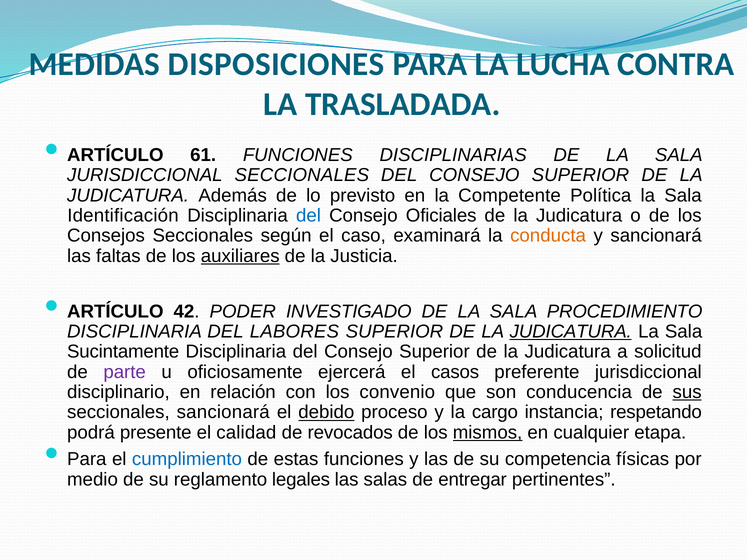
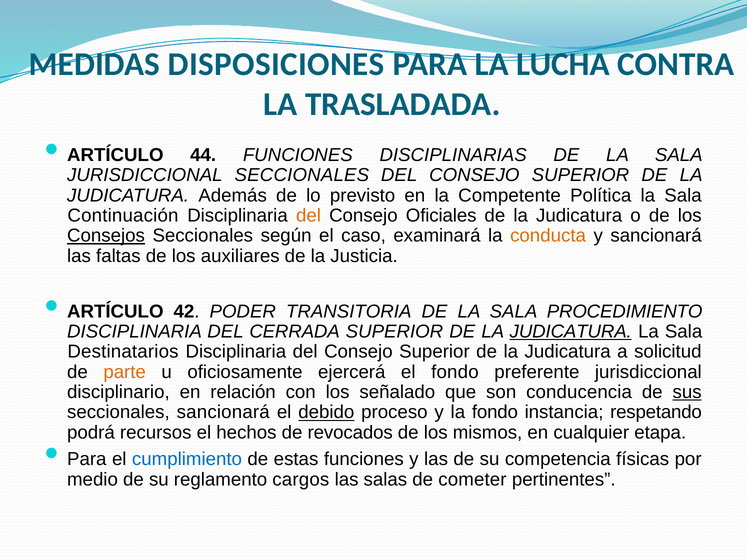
61: 61 -> 44 (203, 155)
Identificación: Identificación -> Continuación (123, 216)
del colour: blue -> orange (308, 216)
Consejos underline: none -> present (106, 236)
auxiliares underline: present -> none (240, 256)
INVESTIGADO: INVESTIGADO -> TRANSITORIA (349, 312)
LABORES: LABORES -> CERRADA (295, 332)
Sucintamente: Sucintamente -> Destinatarios (123, 352)
parte colour: purple -> orange (125, 372)
el casos: casos -> fondo (455, 372)
convenio: convenio -> señalado (397, 392)
la cargo: cargo -> fondo (495, 413)
presente: presente -> recursos (156, 433)
calidad: calidad -> hechos (246, 433)
mismos underline: present -> none (488, 433)
legales: legales -> cargos (301, 480)
entregar: entregar -> cometer (472, 480)
